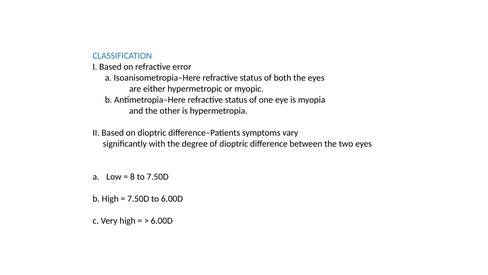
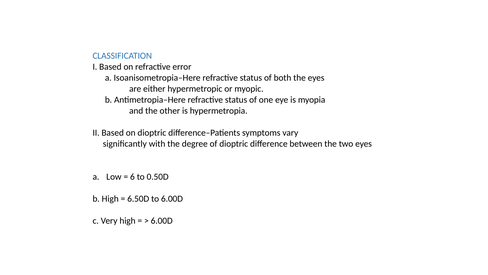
8: 8 -> 6 (132, 176)
to 7.50D: 7.50D -> 0.50D (158, 176)
7.50D: 7.50D -> 6.50D (138, 198)
